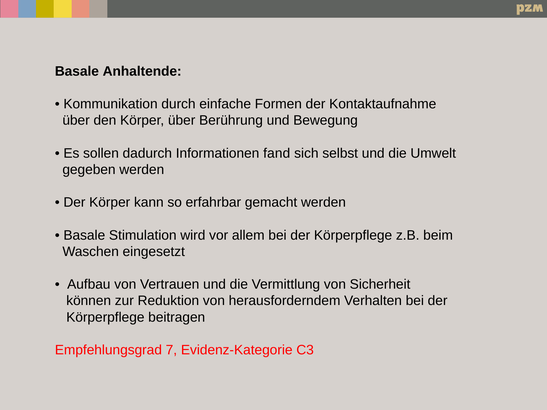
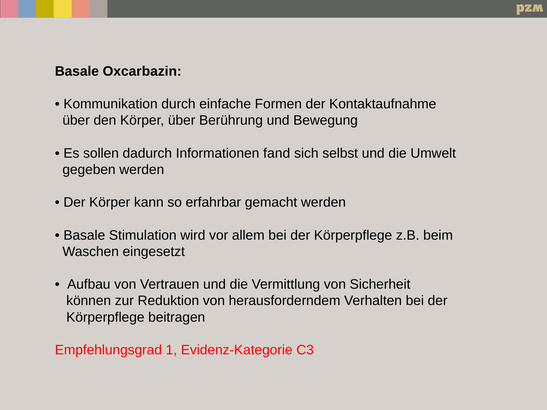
Anhaltende: Anhaltende -> Oxcarbazin (142, 71)
7: 7 -> 1 (171, 350)
